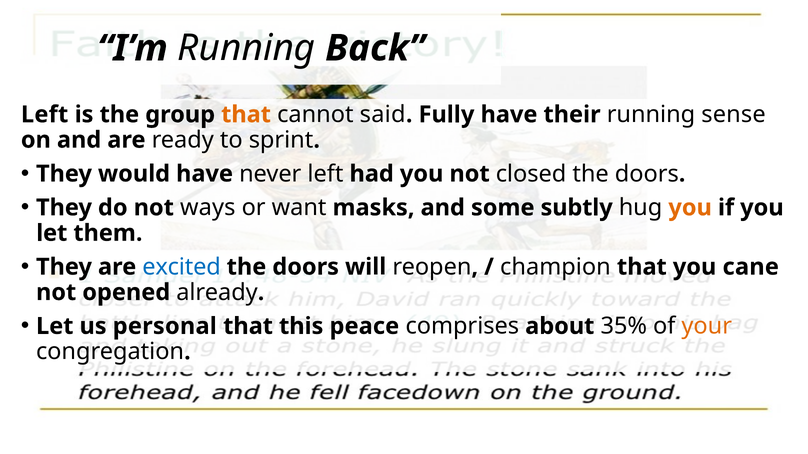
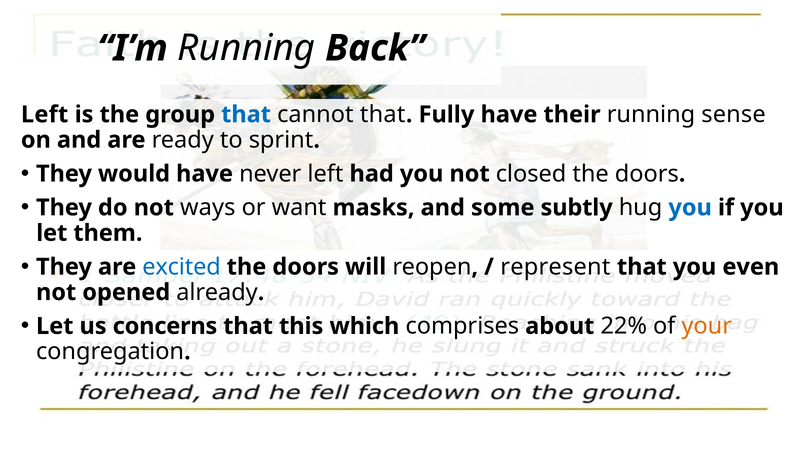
that colour: orange -> blue (246, 115)
cannot said: said -> that (383, 115)
you colour: orange -> blue (690, 208)
champion: champion -> represent (555, 267)
cane: cane -> even (751, 267)
personal: personal -> concerns (165, 326)
peace: peace -> which (364, 326)
35%: 35% -> 22% (624, 326)
